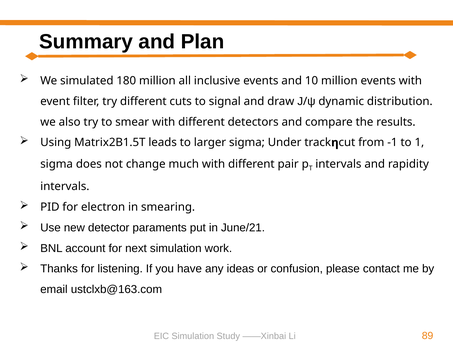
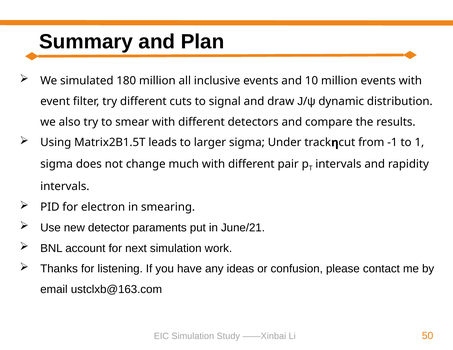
89: 89 -> 50 (428, 336)
